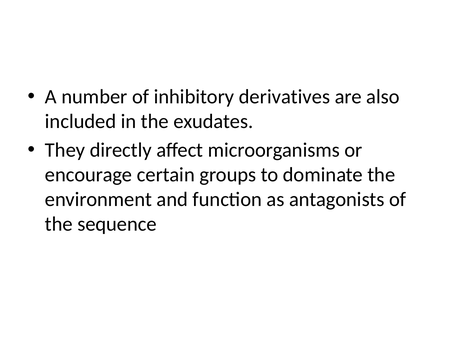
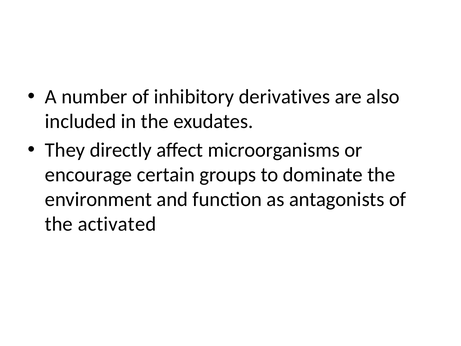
sequence: sequence -> activated (117, 224)
